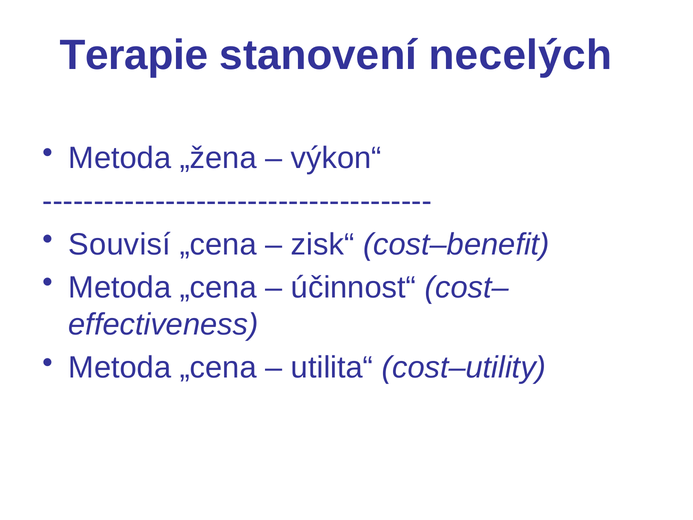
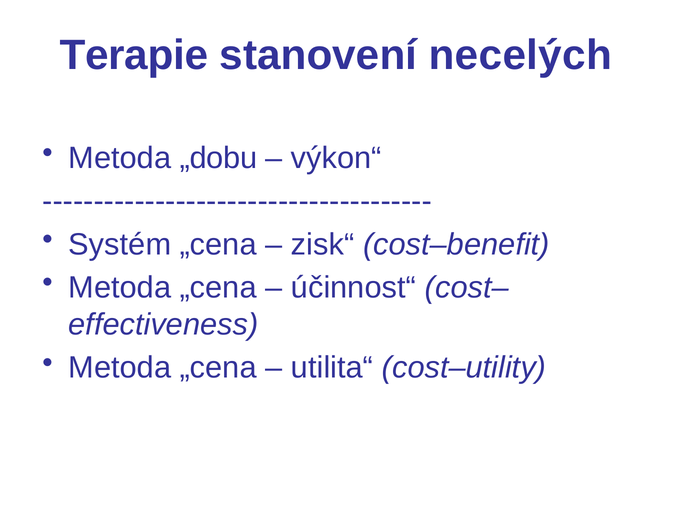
„žena: „žena -> „dobu (218, 158)
Souvisí: Souvisí -> Systém (120, 244)
